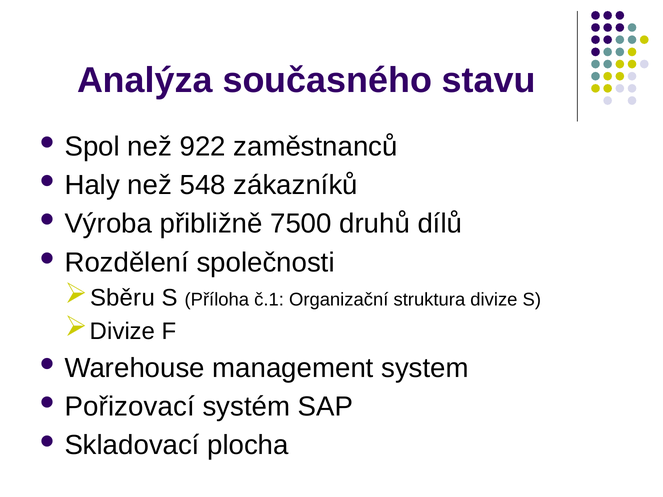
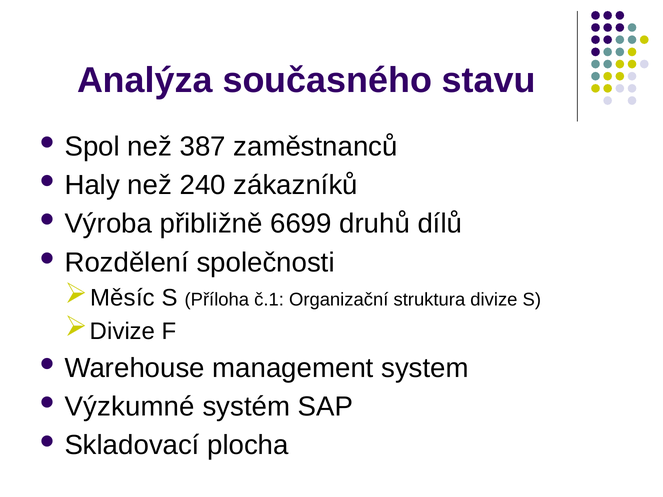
922: 922 -> 387 (203, 146)
548: 548 -> 240 (203, 185)
7500: 7500 -> 6699 (301, 224)
Sběru: Sběru -> Měsíc (122, 298)
Pořizovací: Pořizovací -> Výzkumné (130, 407)
